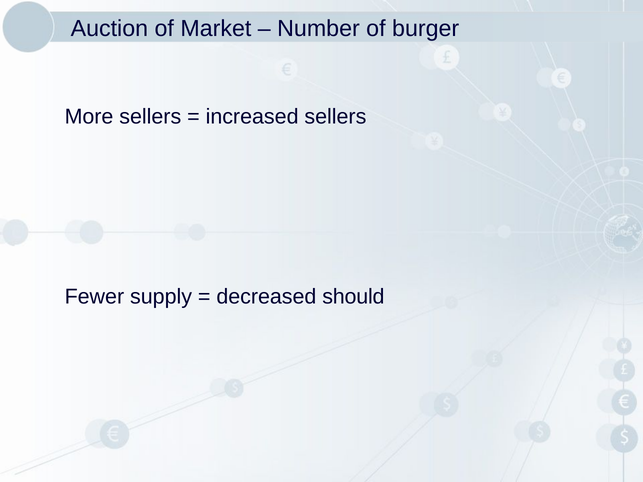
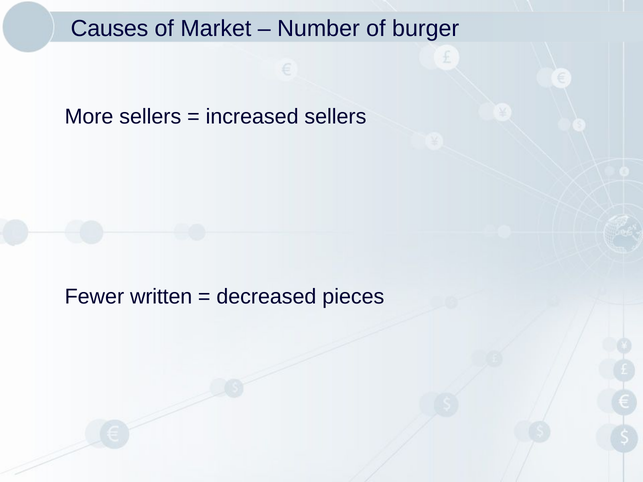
Auction: Auction -> Causes (110, 29)
supply: supply -> written (161, 297)
should: should -> pieces (353, 297)
